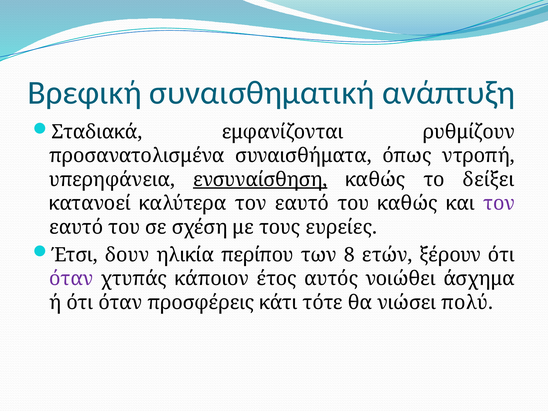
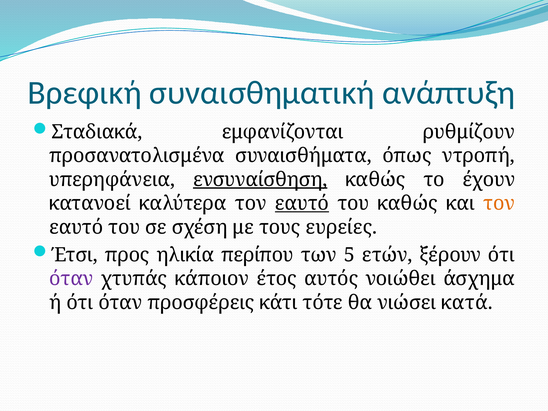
δείξει: δείξει -> έχουν (489, 180)
εαυτό underline: none -> present (302, 203)
τον colour: purple -> orange (499, 203)
δουν: δουν -> προς (127, 255)
8: 8 -> 5 (349, 255)
πολύ: πολύ -> κατά (467, 303)
